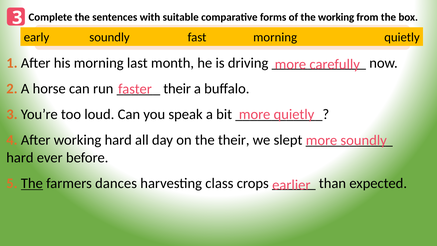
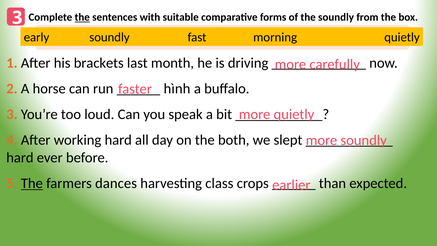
the underline: none -> present (82, 17)
the working: working -> soundly (336, 17)
his morning: morning -> brackets (99, 63)
their: their -> hình (177, 89)
the their: their -> both (234, 140)
